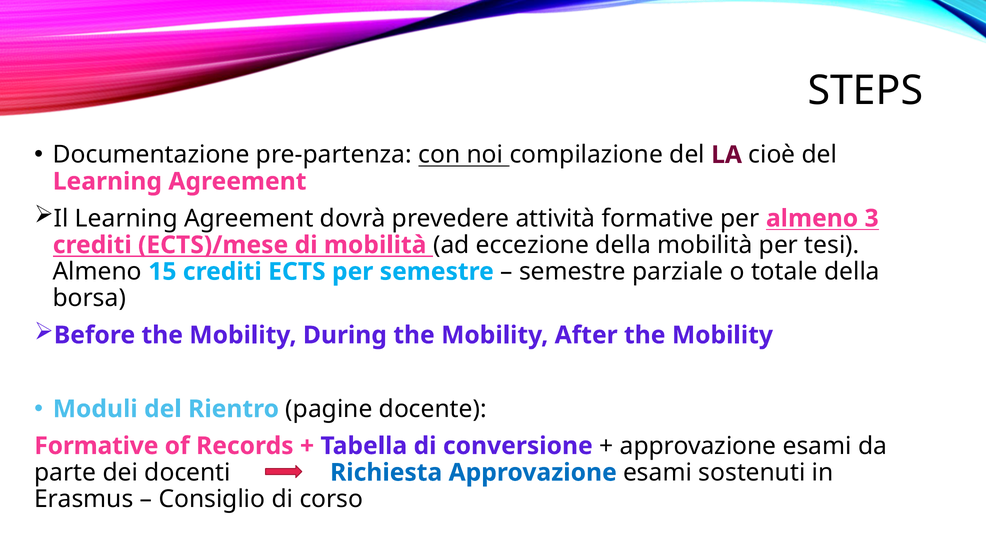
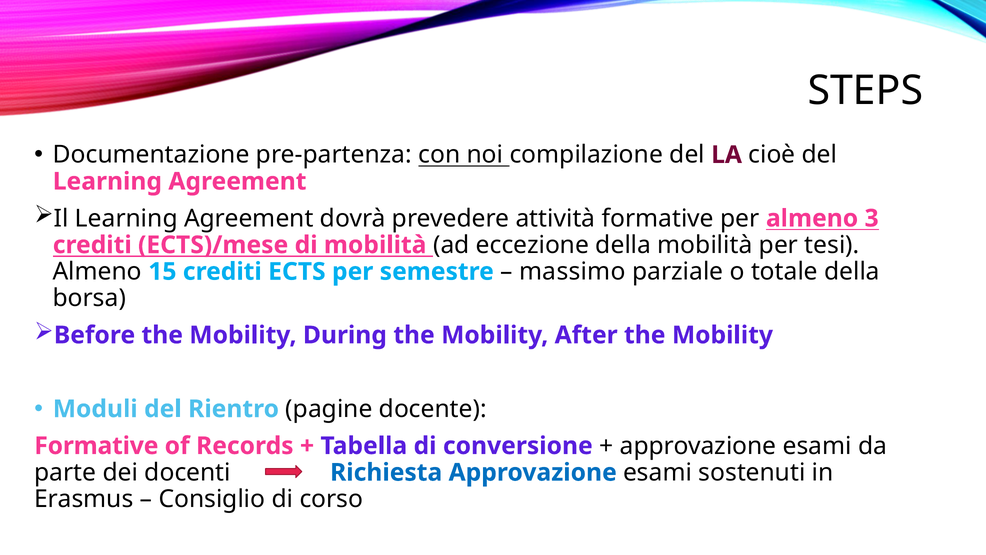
semestre: semestre -> massimo (572, 271)
